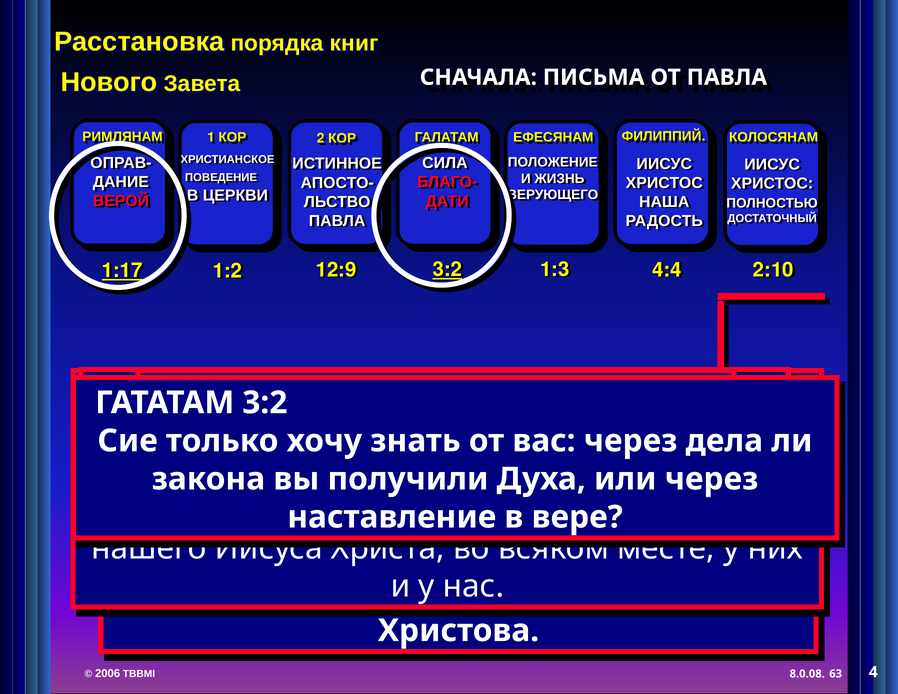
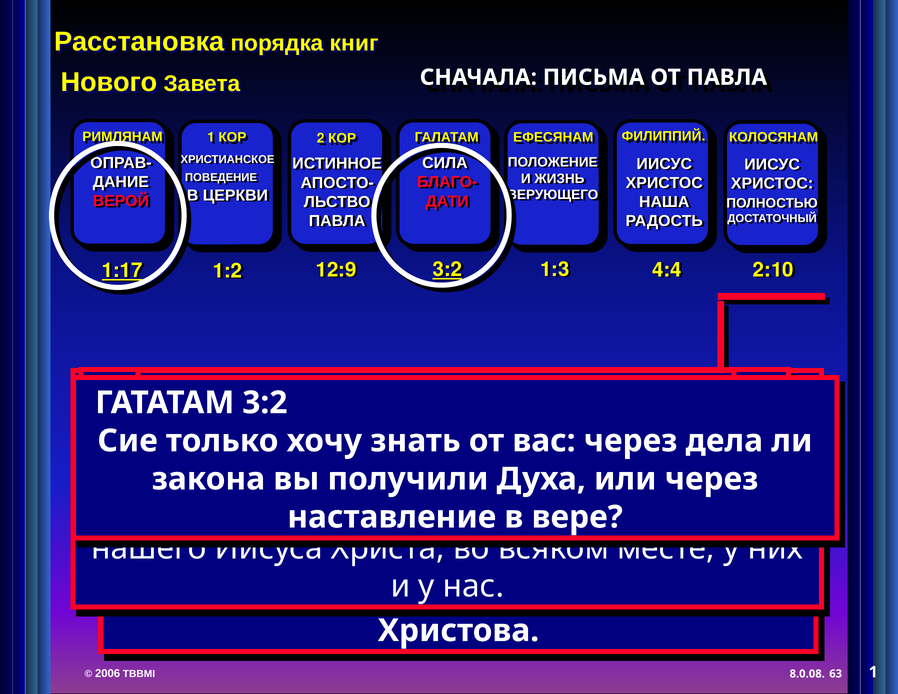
63 4: 4 -> 1 (873, 672)
